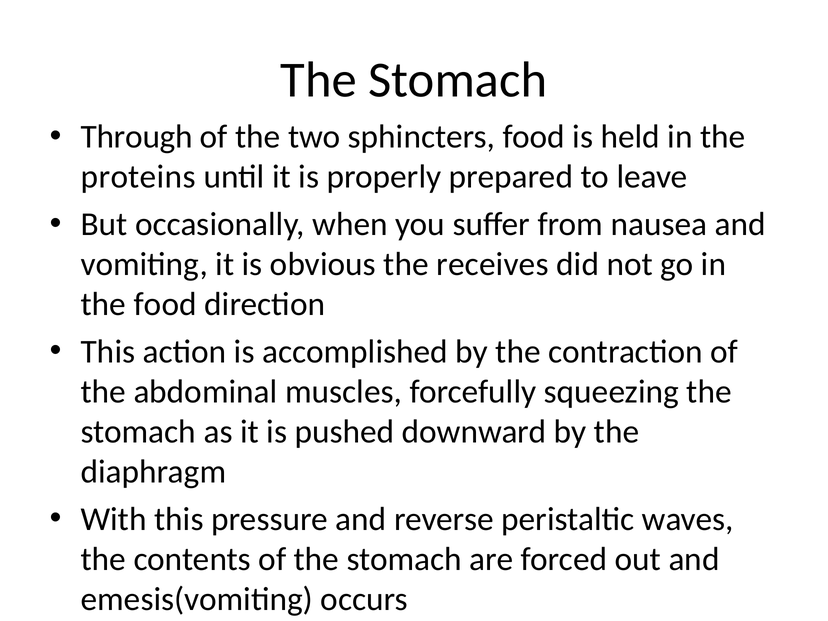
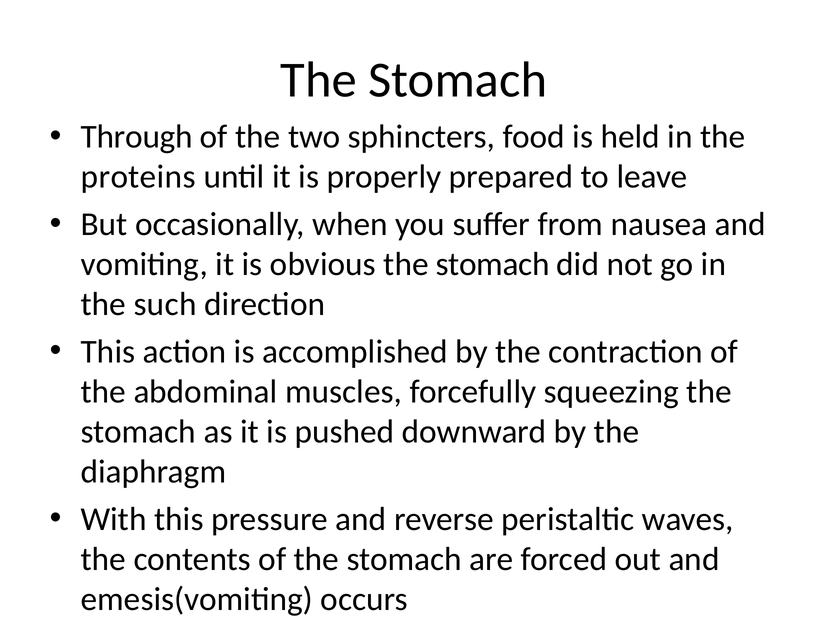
obvious the receives: receives -> stomach (493, 264)
the food: food -> such (165, 304)
